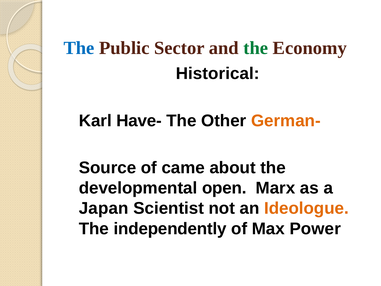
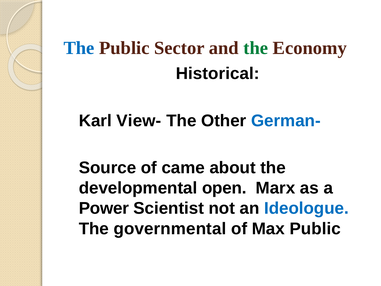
Have-: Have- -> View- (139, 121)
German- colour: orange -> blue (286, 121)
Japan: Japan -> Power (104, 208)
Ideologue colour: orange -> blue (306, 208)
independently: independently -> governmental (170, 229)
Max Power: Power -> Public (315, 229)
